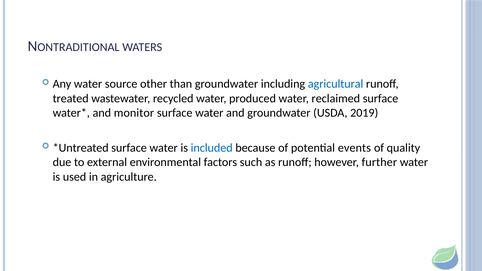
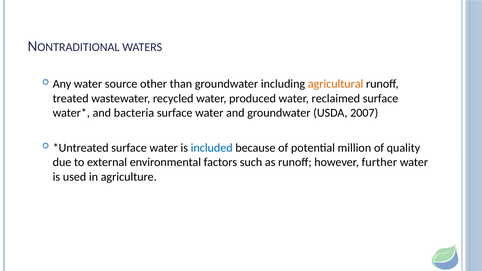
agricultural colour: blue -> orange (336, 84)
monitor: monitor -> bacteria (134, 113)
2019: 2019 -> 2007 (364, 113)
events: events -> million (354, 148)
